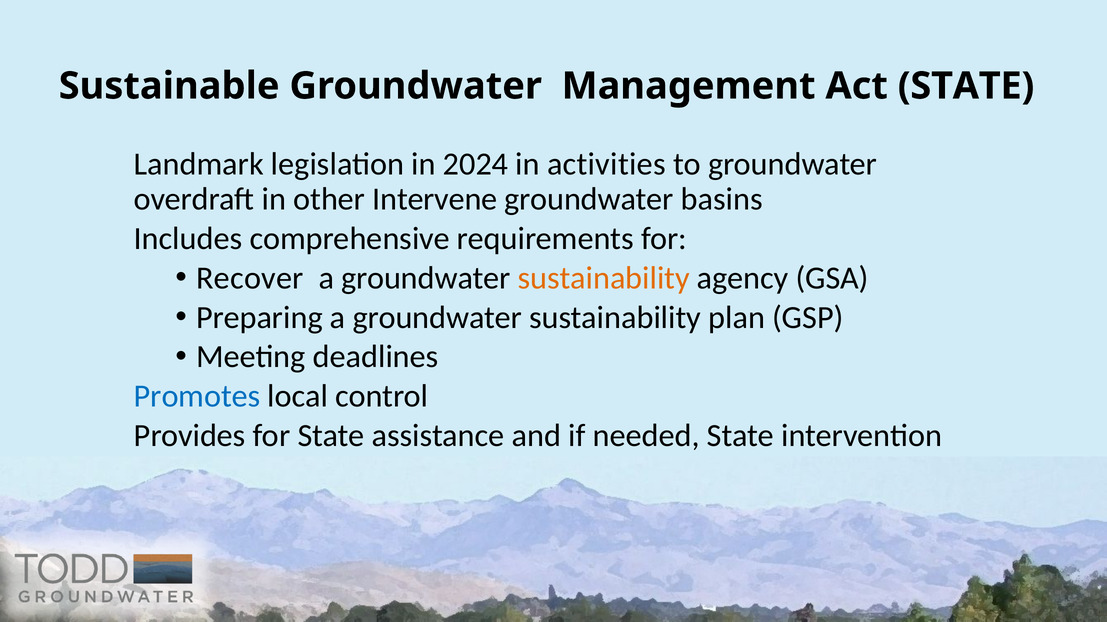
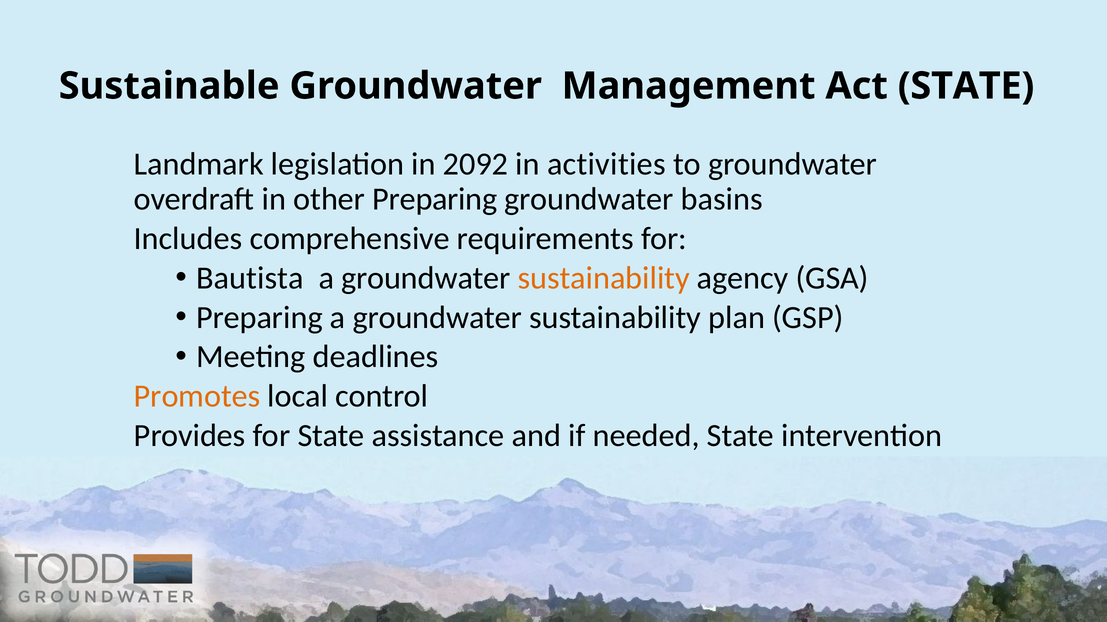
2024: 2024 -> 2092 (476, 164)
other Intervene: Intervene -> Preparing (435, 199)
Recover: Recover -> Bautista (250, 278)
Promotes colour: blue -> orange (197, 397)
